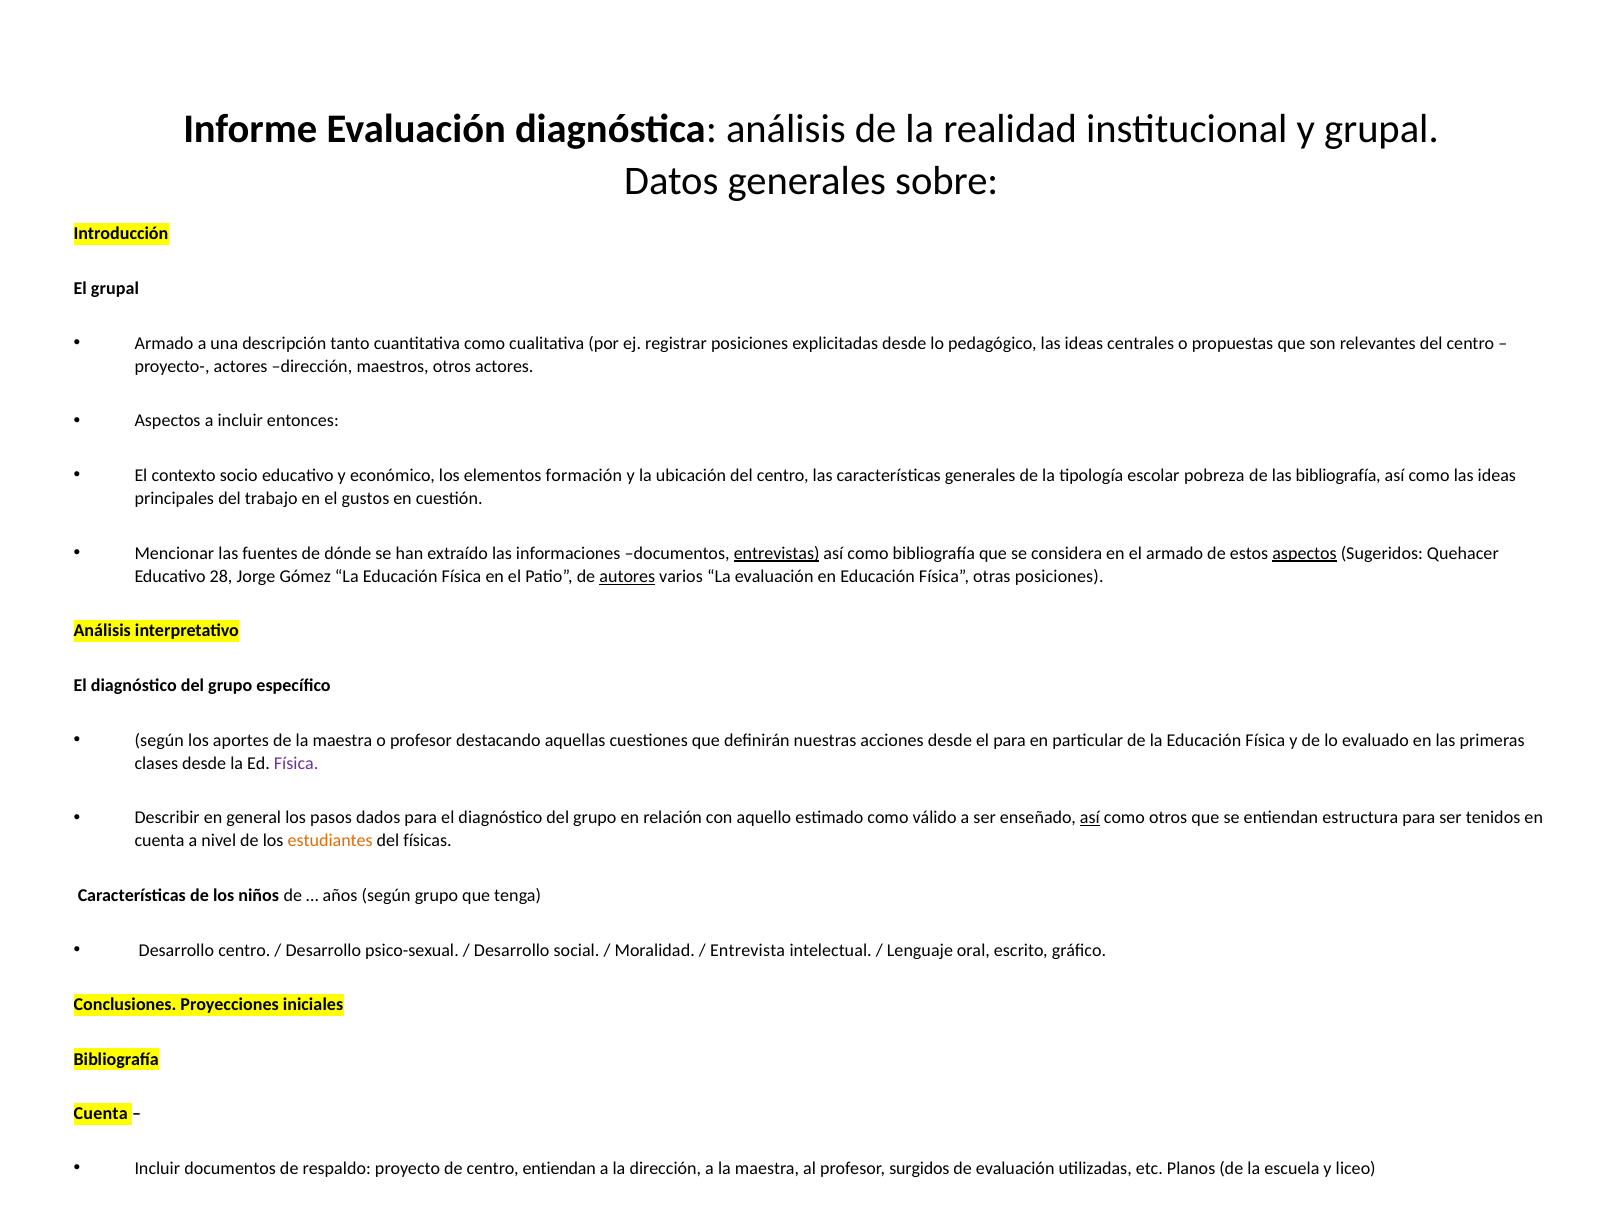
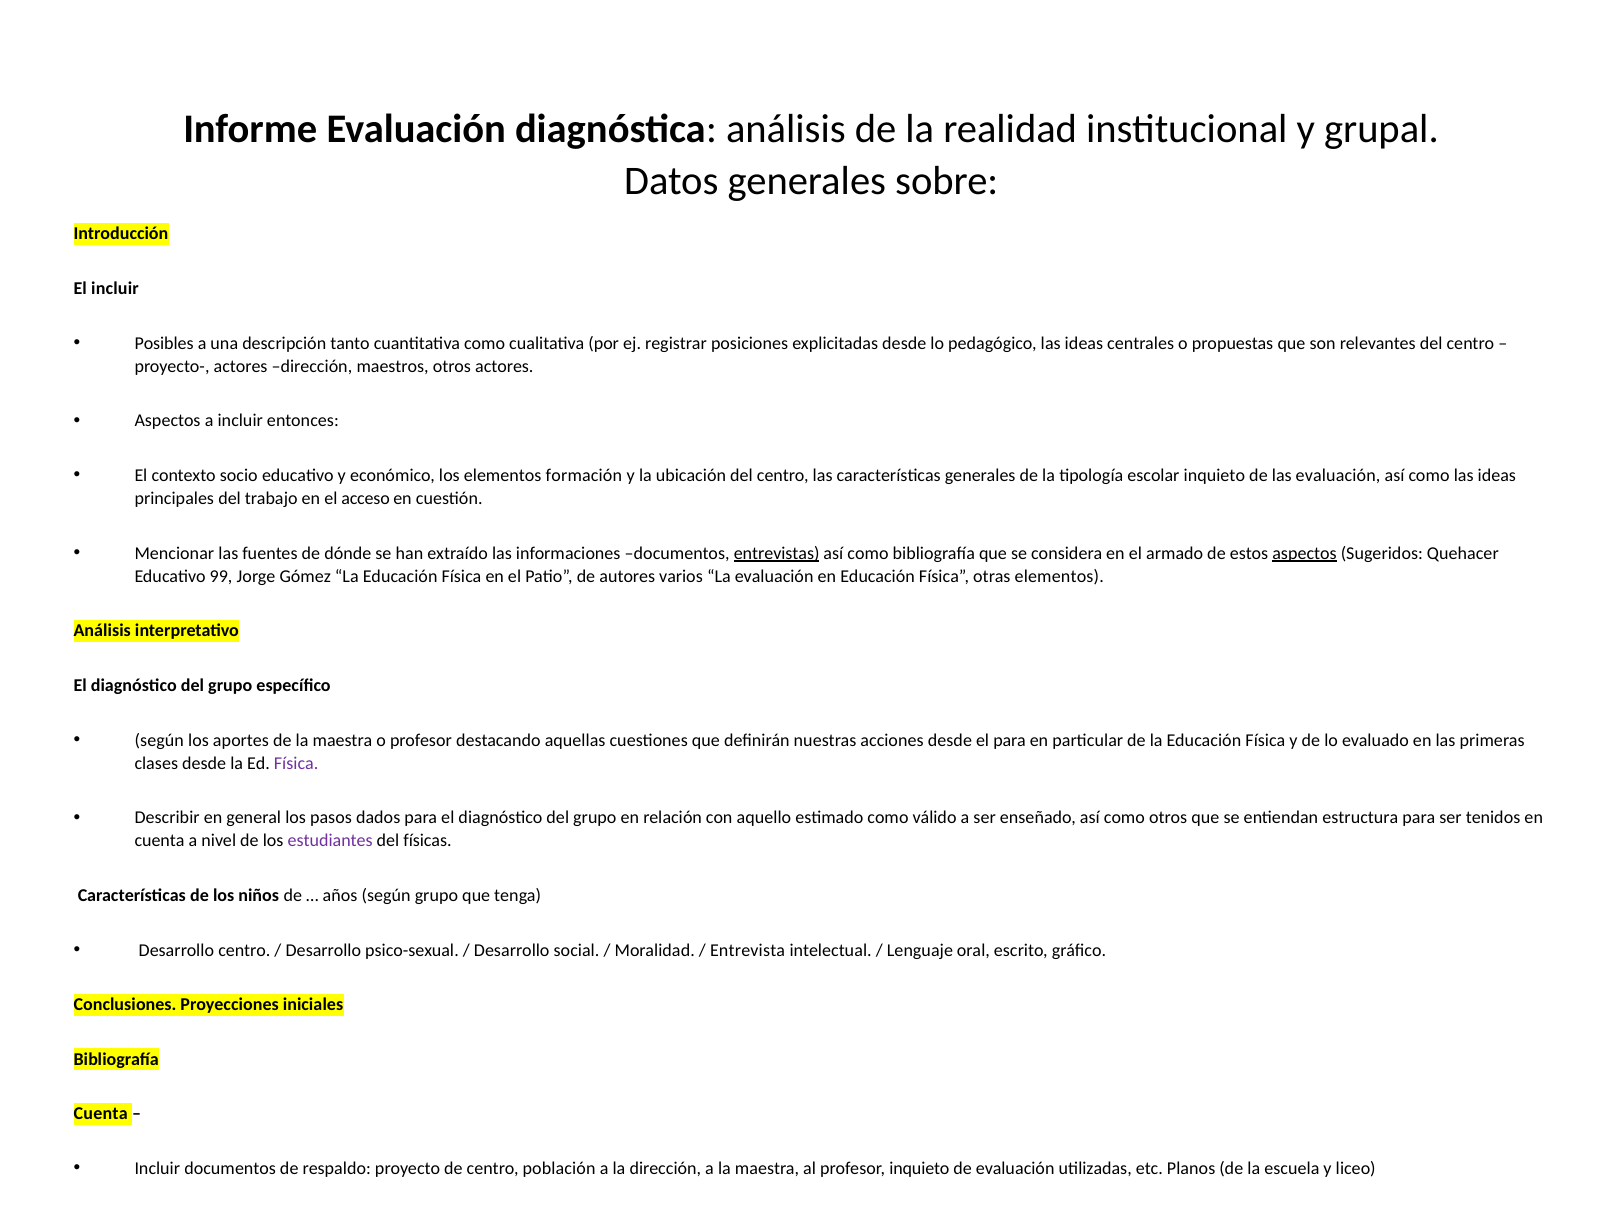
El grupal: grupal -> incluir (115, 289)
Armado: Armado -> Posibles (164, 343)
escolar pobreza: pobreza -> inquieto (1214, 476)
las bibliografía: bibliografía -> evaluación (1338, 476)
gustos: gustos -> acceso (366, 499)
28: 28 -> 99 (221, 576)
autores underline: present -> none (627, 576)
otras posiciones: posiciones -> elementos (1059, 576)
así underline: present -> none (1090, 818)
estudiantes colour: orange -> purple (330, 841)
centro entiendan: entiendan -> población (559, 1169)
profesor surgidos: surgidos -> inquieto (919, 1169)
